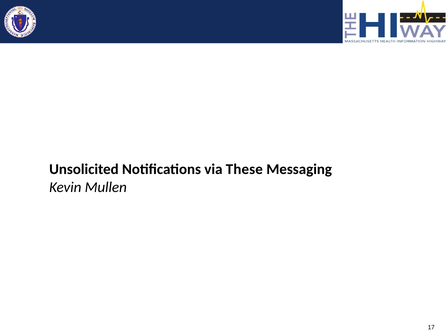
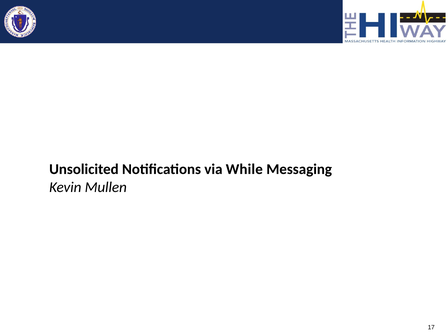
These: These -> While (244, 169)
